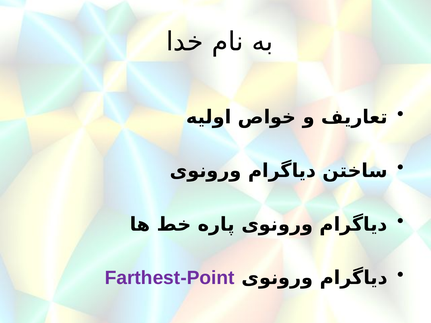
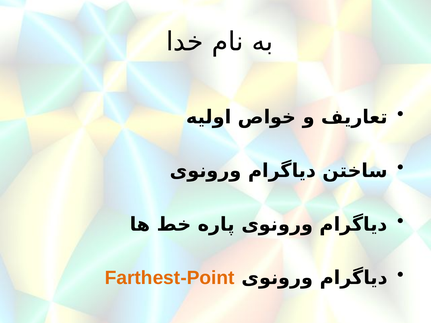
Farthest-Point colour: purple -> orange (170, 278)
